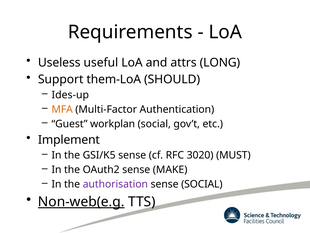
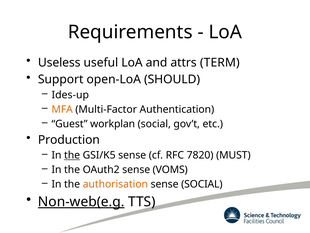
LONG: LONG -> TERM (220, 62)
them-LoA: them-LoA -> open-LoA (114, 79)
Implement: Implement -> Production (69, 140)
the underline: none -> present (72, 155)
3020: 3020 -> 7820 (200, 155)
MAKE: MAKE -> VOMS (170, 169)
authorisation colour: purple -> orange (115, 184)
